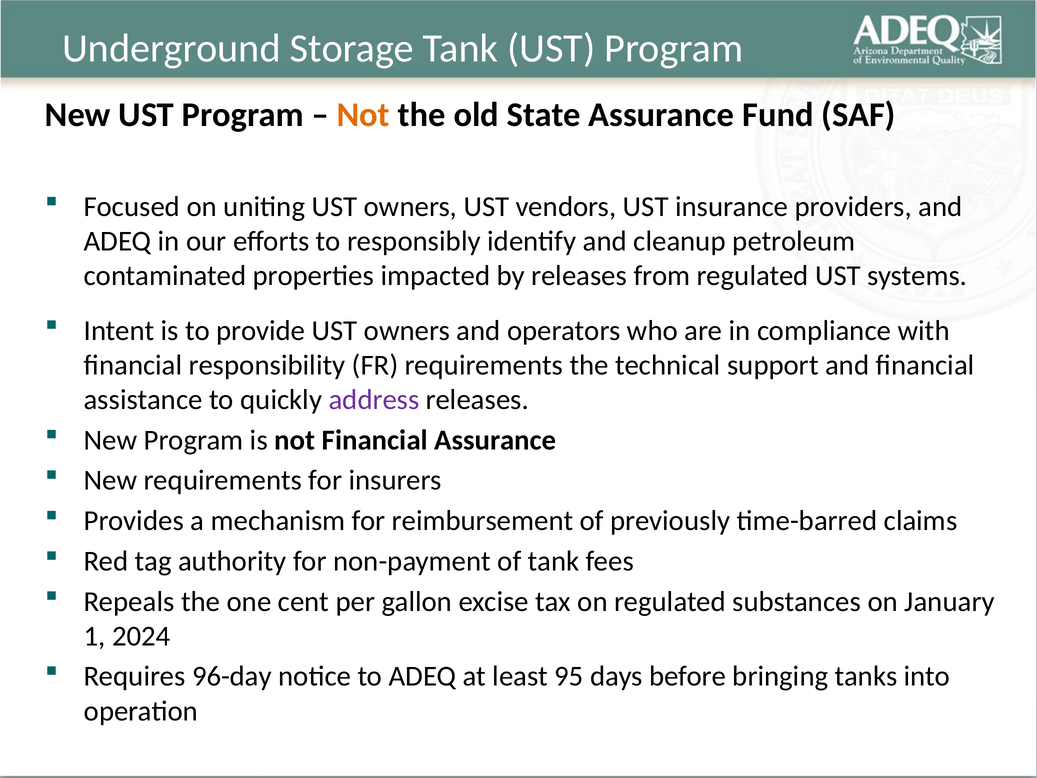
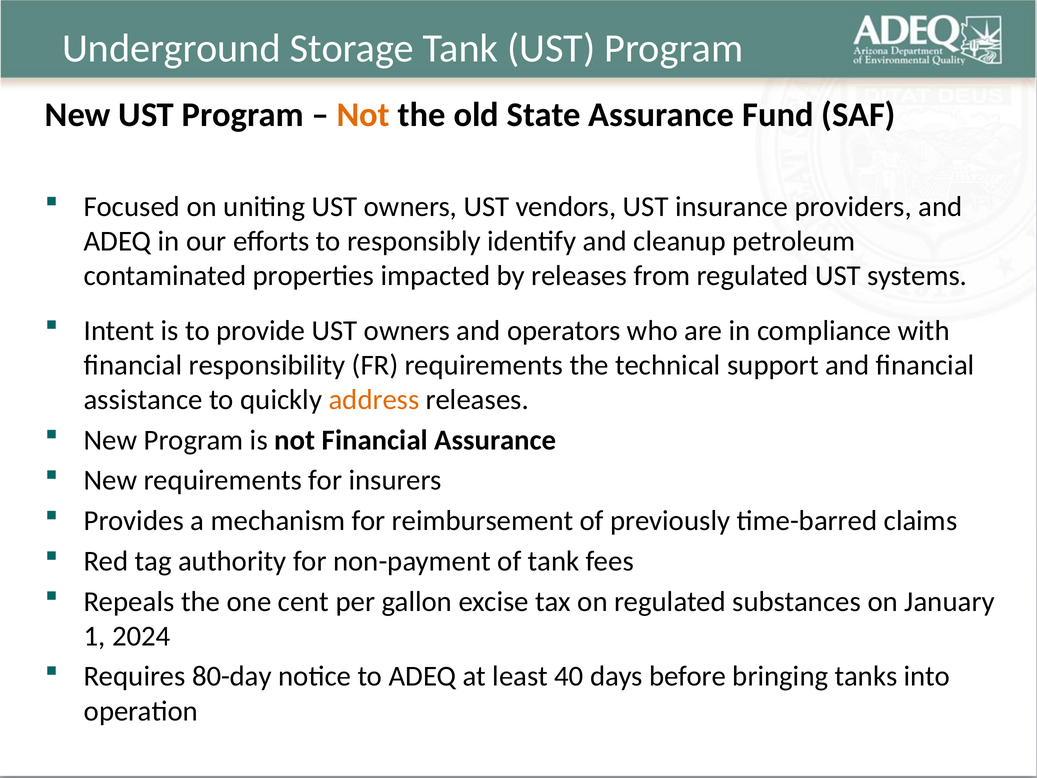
address colour: purple -> orange (374, 400)
96-day: 96-day -> 80-day (232, 676)
95: 95 -> 40 (569, 676)
